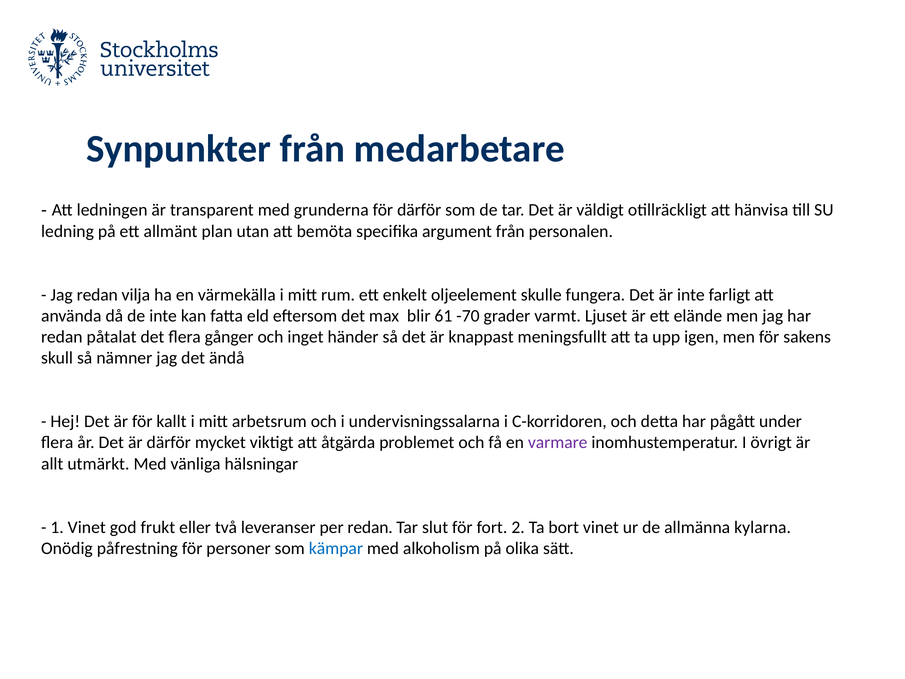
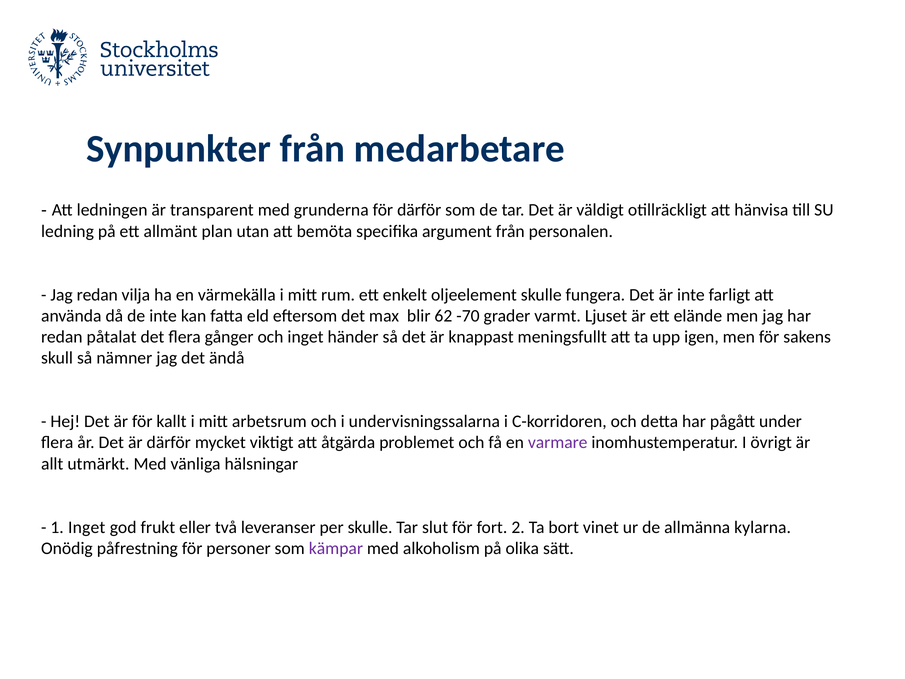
61: 61 -> 62 (443, 316)
1 Vinet: Vinet -> Inget (87, 527)
per redan: redan -> skulle (370, 527)
kämpar colour: blue -> purple (336, 548)
